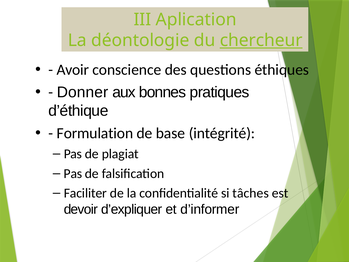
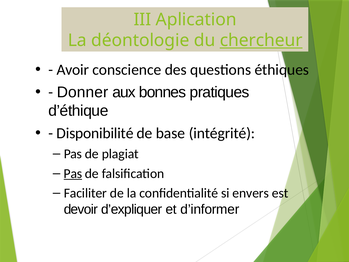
Formulation: Formulation -> Disponibilité (95, 133)
Pas underline: none -> present (73, 173)
tâches: tâches -> envers (251, 193)
